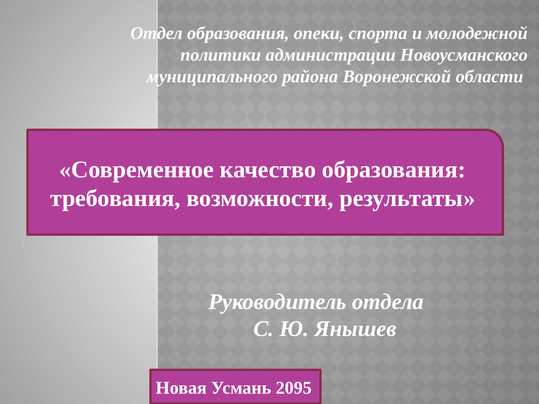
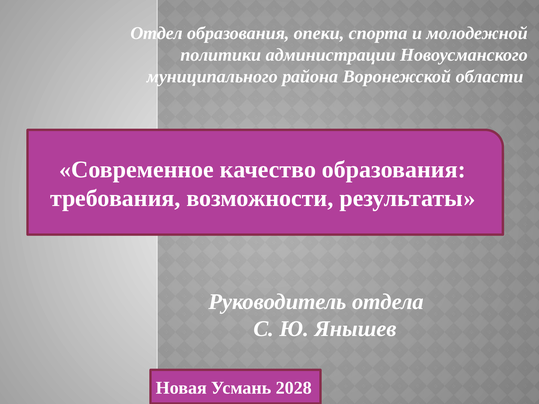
2095: 2095 -> 2028 (294, 388)
